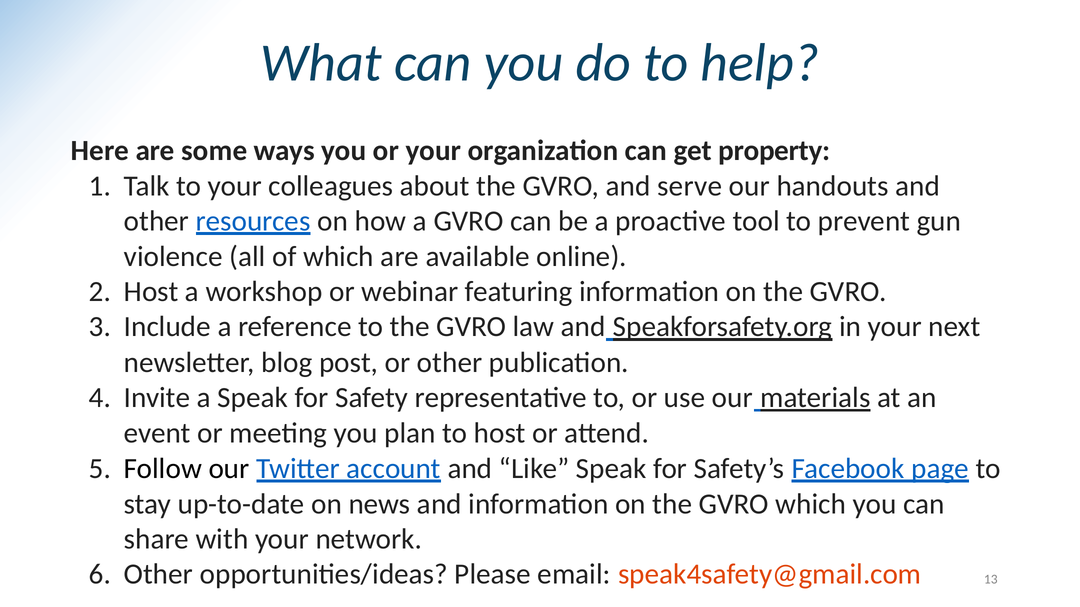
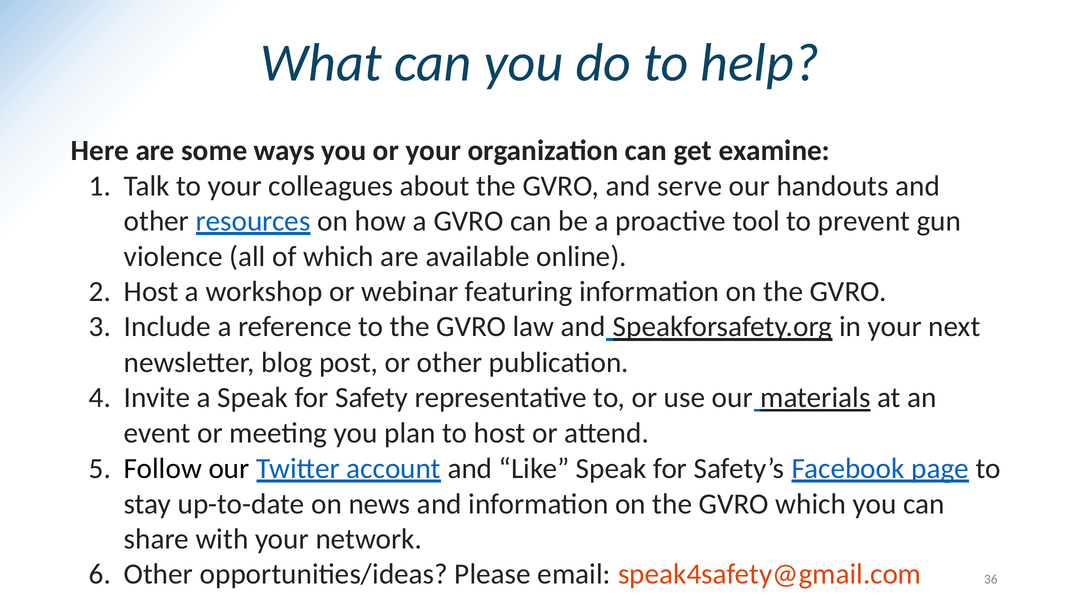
property: property -> examine (774, 151)
13: 13 -> 36 (991, 580)
